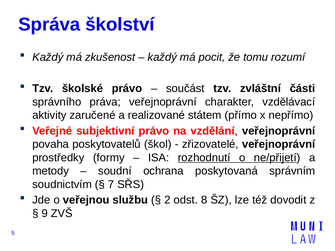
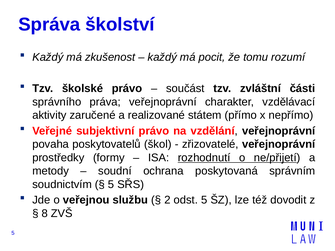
7: 7 -> 5 (111, 185)
odst 8: 8 -> 5 (204, 200)
9: 9 -> 8 (45, 214)
